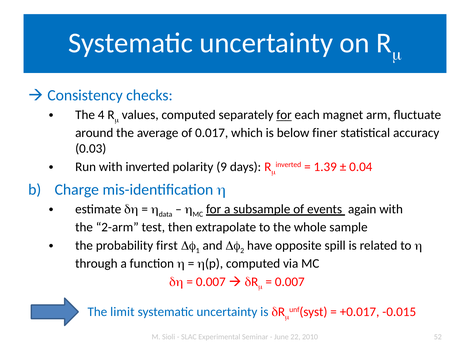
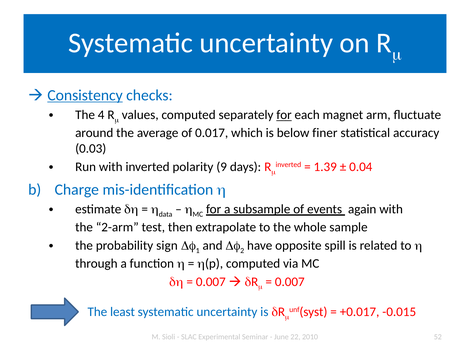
Consistency underline: none -> present (85, 95)
first: first -> sign (167, 245)
limit: limit -> least (123, 311)
